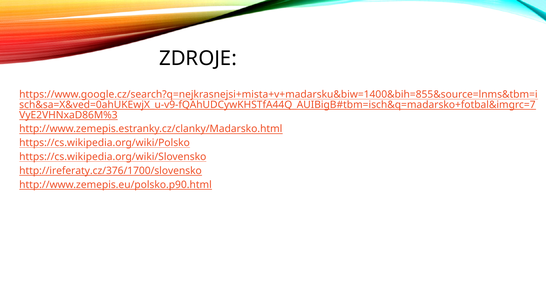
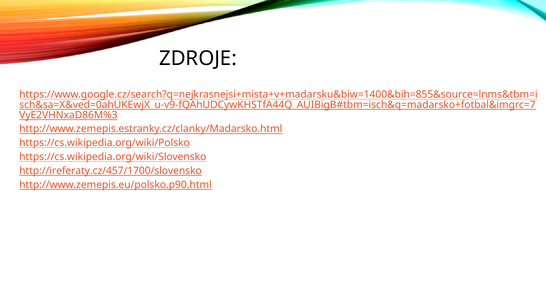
http://ireferaty.cz/376/1700/slovensko: http://ireferaty.cz/376/1700/slovensko -> http://ireferaty.cz/457/1700/slovensko (110, 171)
